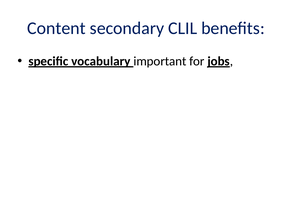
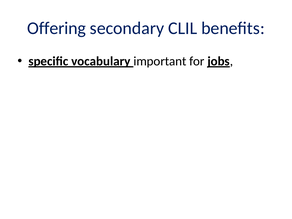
Content: Content -> Offering (57, 28)
